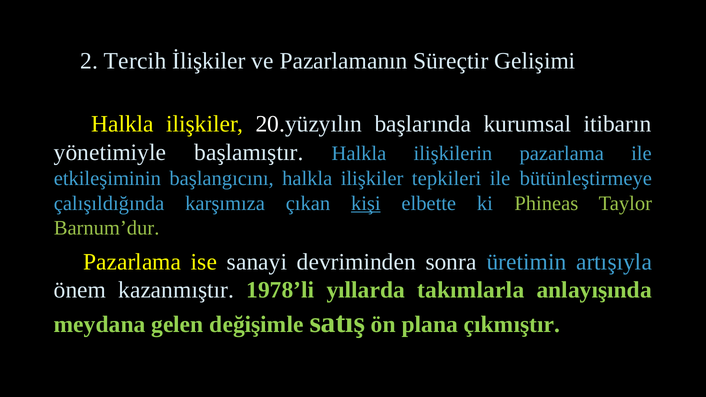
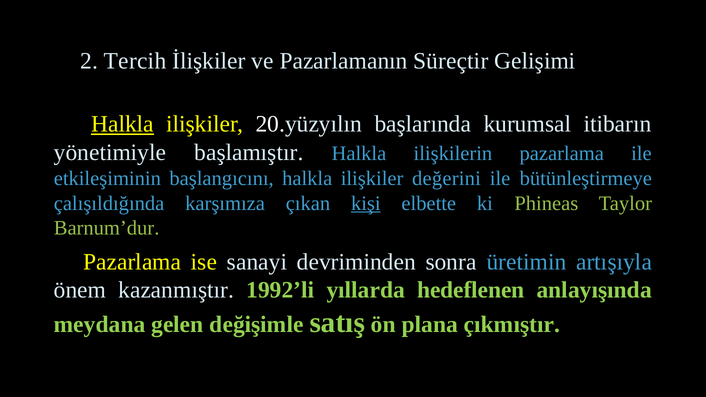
Halkla underline: none -> present (122, 124)
tepkileri: tepkileri -> değerini (447, 179)
1978’li: 1978’li -> 1992’li (280, 290)
takımlarla: takımlarla -> hedeflenen (471, 290)
